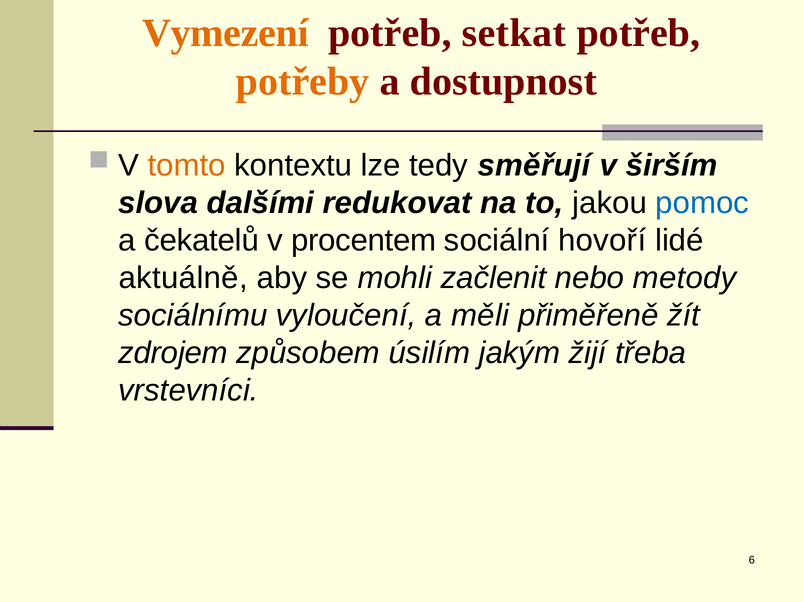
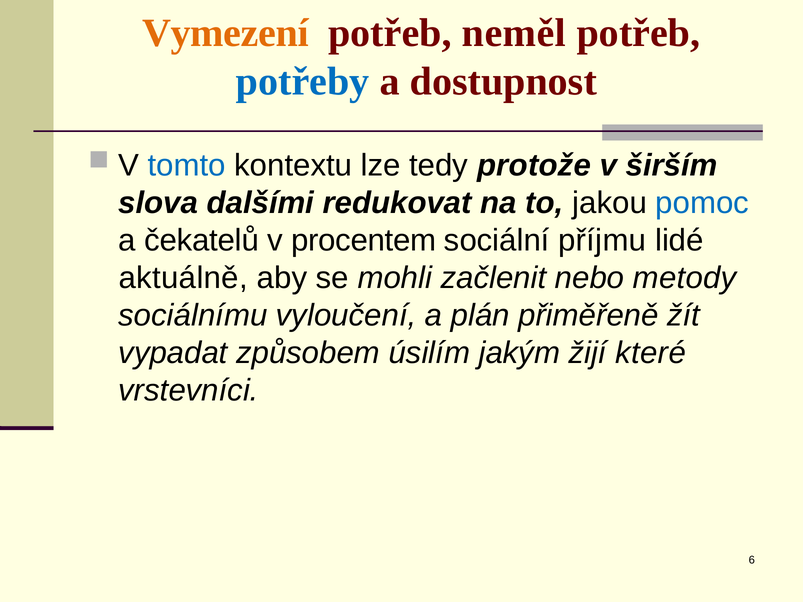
setkat: setkat -> neměl (514, 33)
potřeby colour: orange -> blue (303, 81)
tomto colour: orange -> blue (187, 165)
směřují: směřují -> protože (534, 165)
hovoří: hovoří -> příjmu (602, 240)
měli: měli -> plán (480, 315)
zdrojem: zdrojem -> vypadat (173, 353)
třeba: třeba -> které (651, 353)
